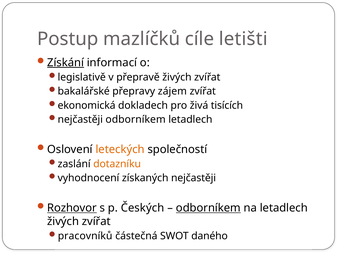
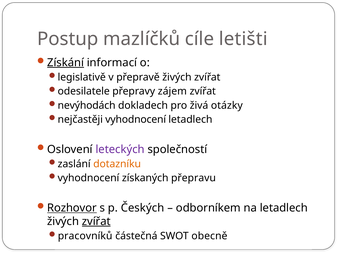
bakalářské: bakalářské -> odesilatele (84, 91)
ekonomická: ekonomická -> nevýhodách (87, 105)
tisících: tisících -> otázky (227, 105)
nejčastěji odborníkem: odborníkem -> vyhodnocení (136, 119)
leteckých colour: orange -> purple (120, 149)
získaných nejčastěji: nejčastěji -> přepravu (193, 178)
odborníkem underline: present -> none (208, 208)
zvířat underline: none -> present (96, 221)
daného: daného -> obecně (209, 236)
